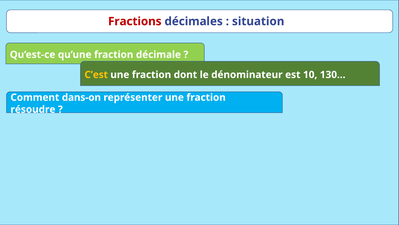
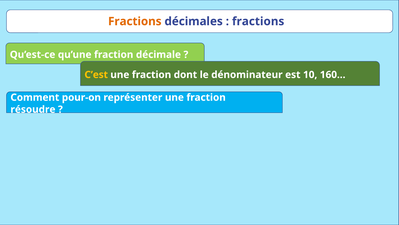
Fractions colour: red -> orange (135, 21)
situation: situation -> fractions (258, 21)
130…: 130… -> 160… (333, 75)
dans-on: dans-on -> pour-on (81, 97)
